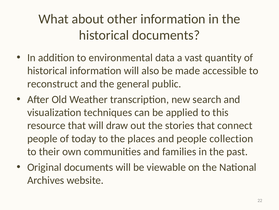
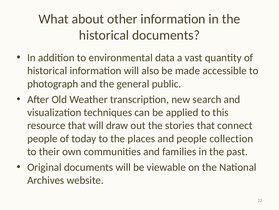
reconstruct: reconstruct -> photograph (53, 84)
